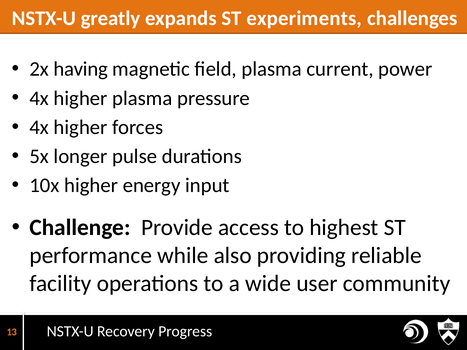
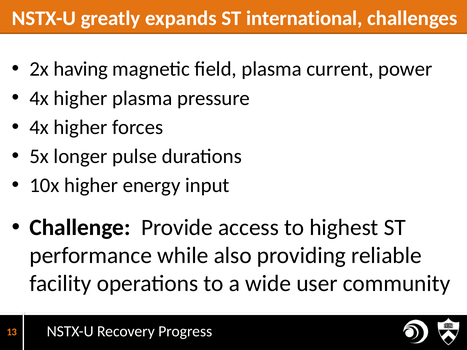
experiments: experiments -> international (304, 18)
